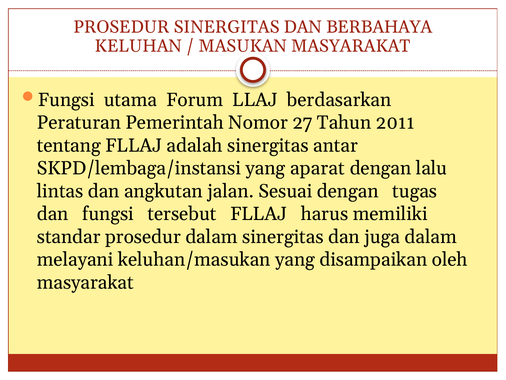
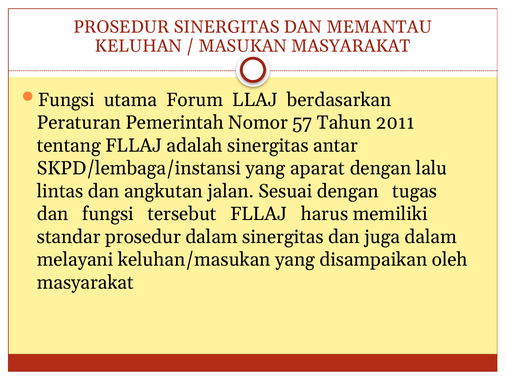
BERBAHAYA: BERBAHAYA -> MEMANTAU (379, 27)
27: 27 -> 57 (302, 123)
